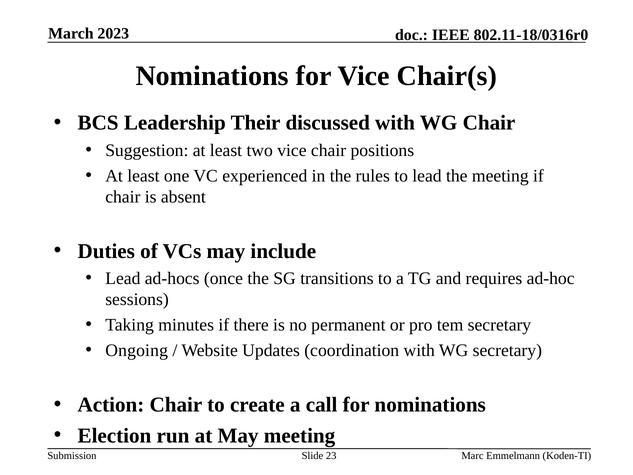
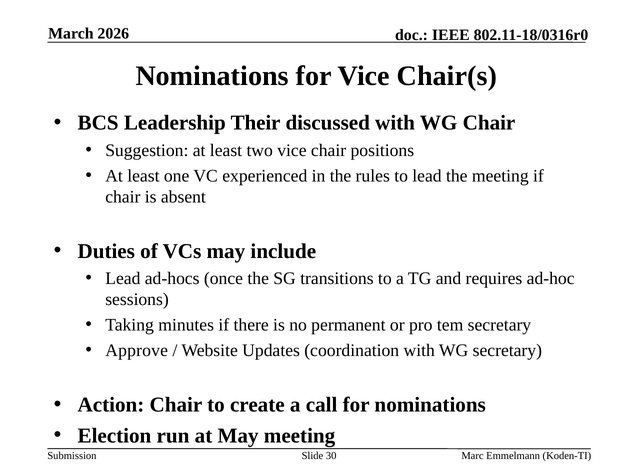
2023: 2023 -> 2026 (113, 34)
Ongoing: Ongoing -> Approve (137, 350)
23: 23 -> 30 (331, 455)
